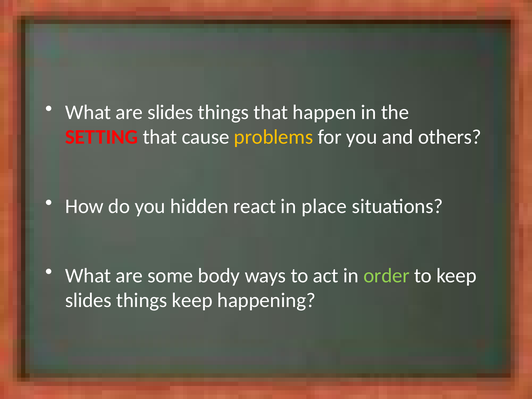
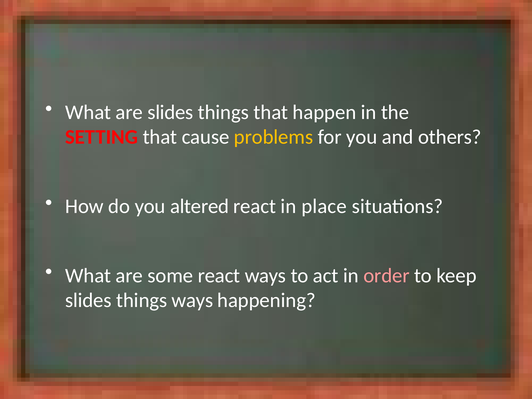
hidden: hidden -> altered (200, 206)
some body: body -> react (219, 276)
order colour: light green -> pink (386, 276)
things keep: keep -> ways (192, 300)
